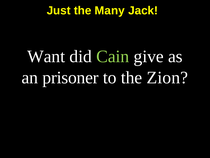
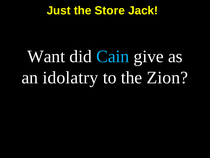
Many: Many -> Store (110, 11)
Cain colour: light green -> light blue (113, 56)
prisoner: prisoner -> idolatry (70, 77)
